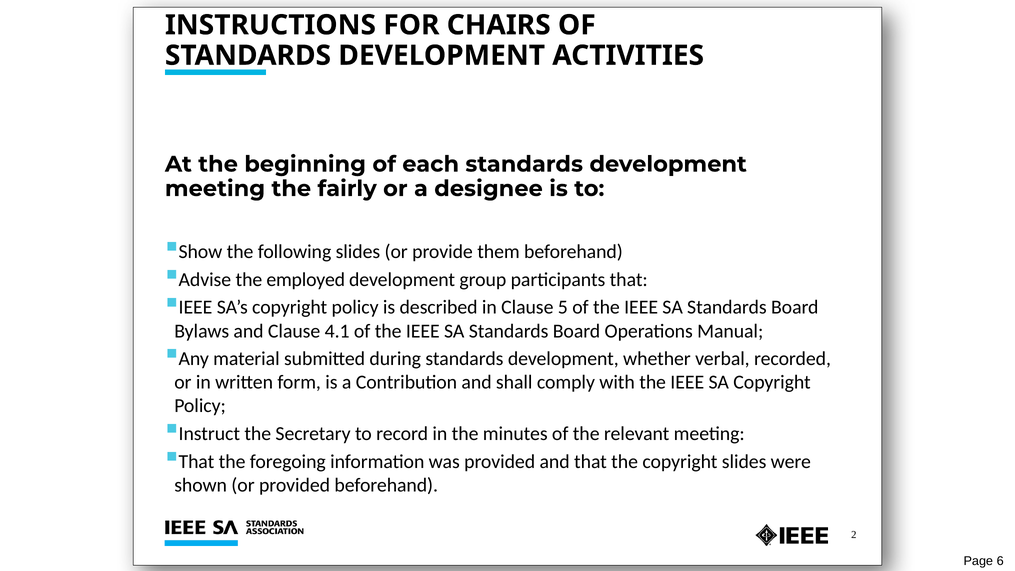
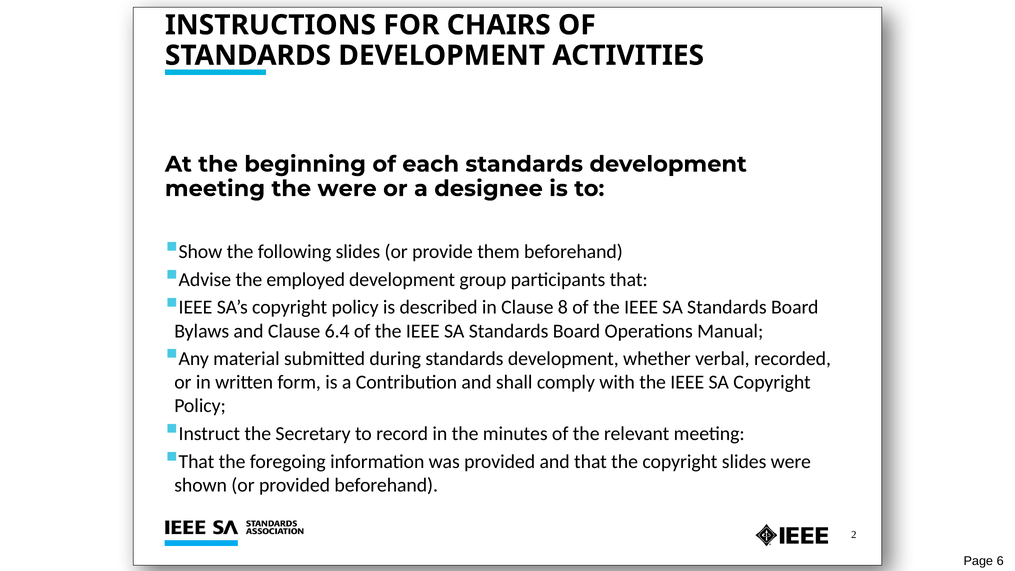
the fairly: fairly -> were (347, 189)
5: 5 -> 8 (563, 307)
4.1: 4.1 -> 6.4 (337, 331)
